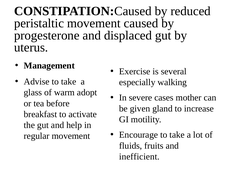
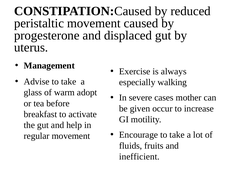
several: several -> always (174, 72)
gland: gland -> occur (162, 109)
